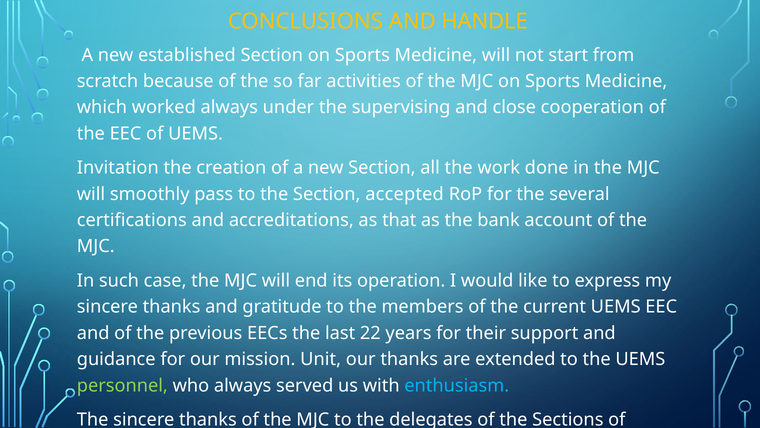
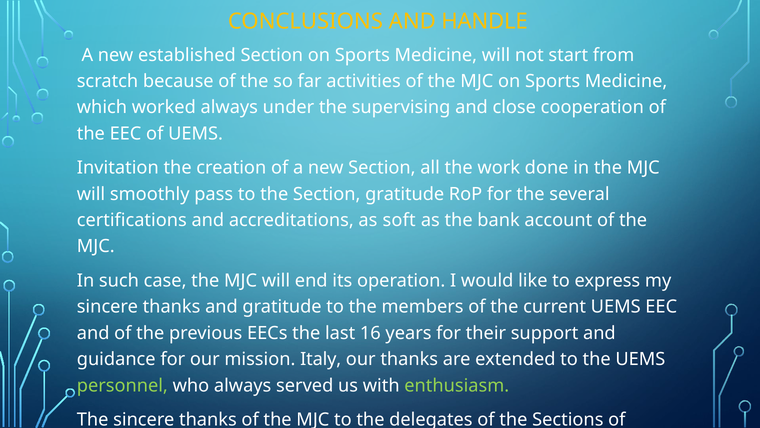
Section accepted: accepted -> gratitude (405, 194)
that: that -> soft (399, 220)
22: 22 -> 16 (370, 333)
Unit: Unit -> Italy (321, 359)
enthusiasm colour: light blue -> light green (457, 385)
